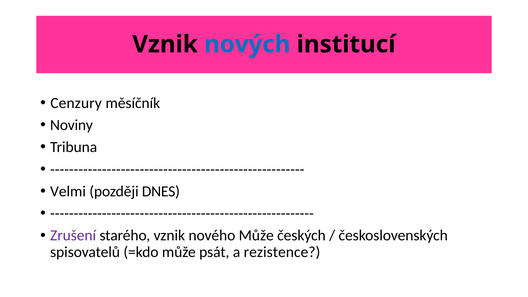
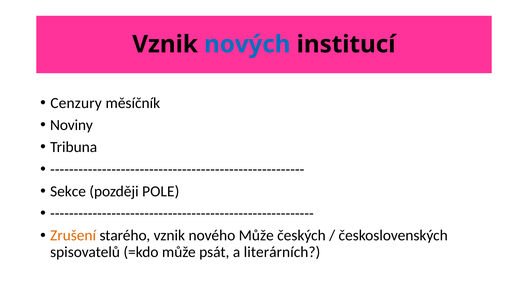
Velmi: Velmi -> Sekce (68, 191)
DNES: DNES -> POLE (161, 191)
Zrušení colour: purple -> orange (73, 236)
rezistence: rezistence -> literárních (282, 252)
